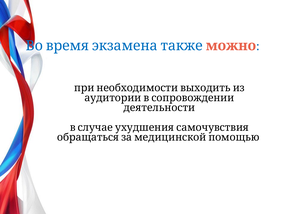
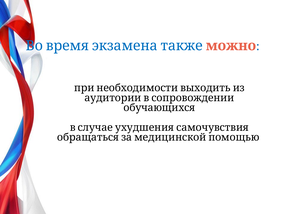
деятельности: деятельности -> обучающихся (159, 108)
